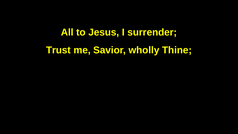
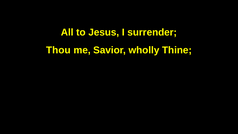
Trust: Trust -> Thou (58, 50)
